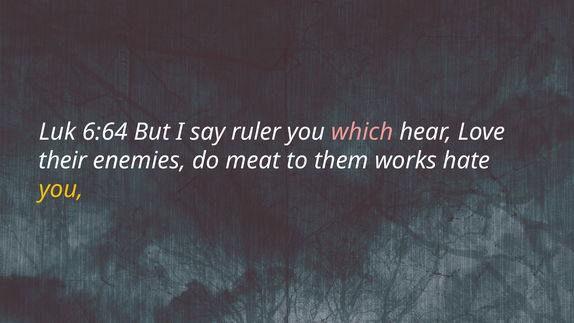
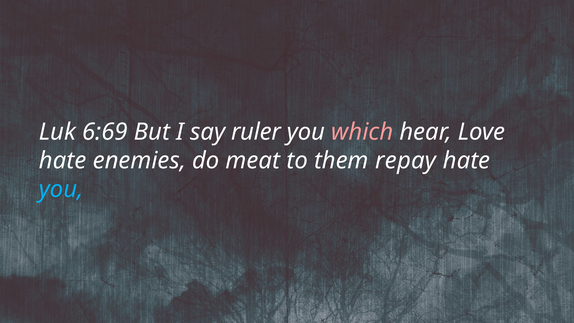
6:64: 6:64 -> 6:69 (105, 132)
their: their -> hate (63, 161)
works: works -> repay (406, 161)
you colour: yellow -> light blue (61, 189)
